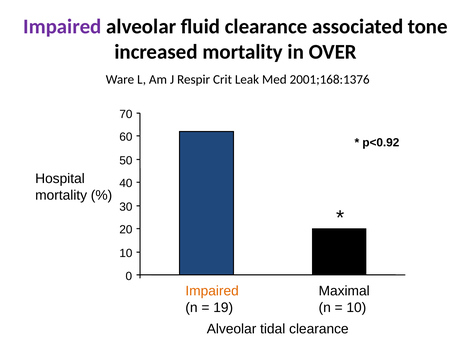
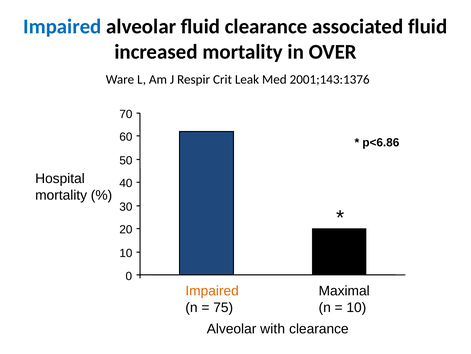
Impaired colour: purple -> blue (62, 27)
associated tone: tone -> fluid (428, 27)
2001;168:1376: 2001;168:1376 -> 2001;143:1376 (330, 79)
p<0.92: p<0.92 -> p<6.86 (381, 142)
19: 19 -> 75 (223, 307)
tidal: tidal -> with (273, 328)
